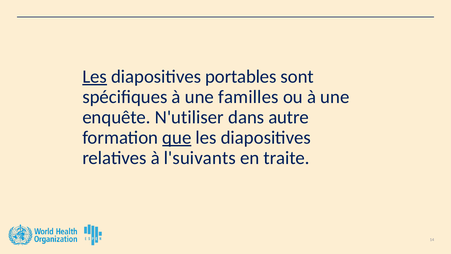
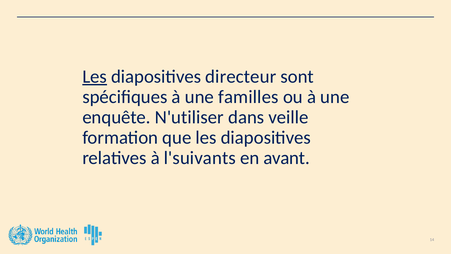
portables: portables -> directeur (241, 76)
autre: autre -> veille (288, 117)
que underline: present -> none (177, 137)
traite: traite -> avant (287, 158)
